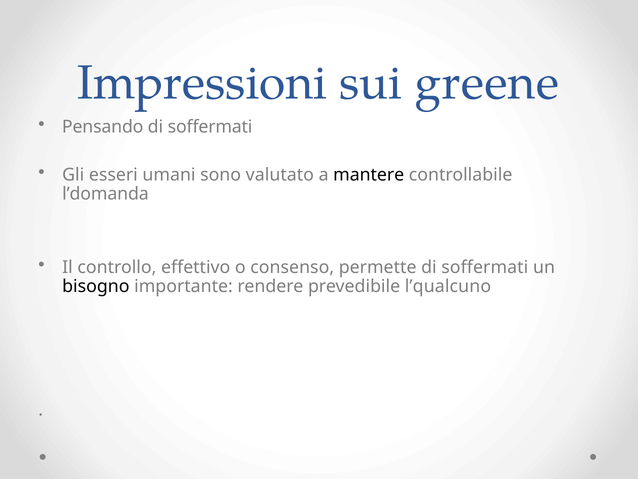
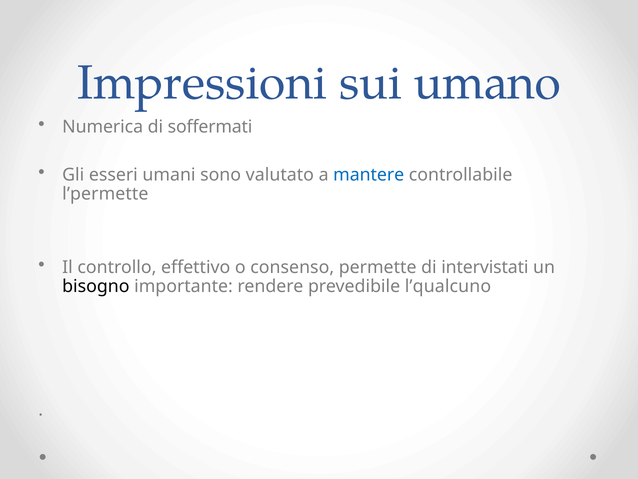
greene: greene -> umano (487, 83)
Pensando: Pensando -> Numerica (103, 127)
mantere colour: black -> blue (369, 175)
l’domanda: l’domanda -> l’permette (105, 194)
permette di soffermati: soffermati -> intervistati (485, 267)
